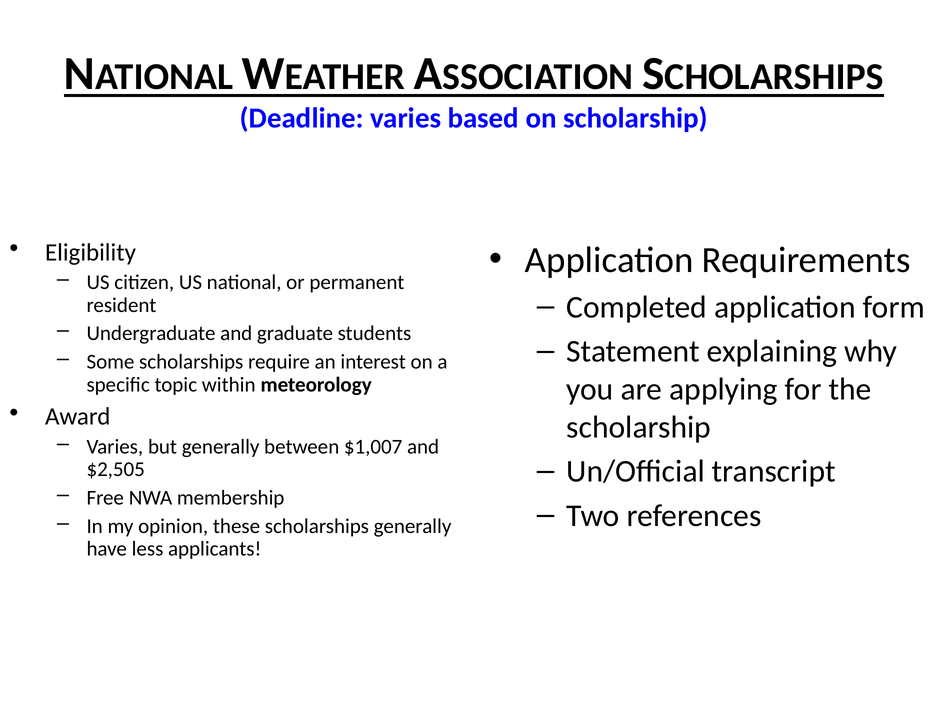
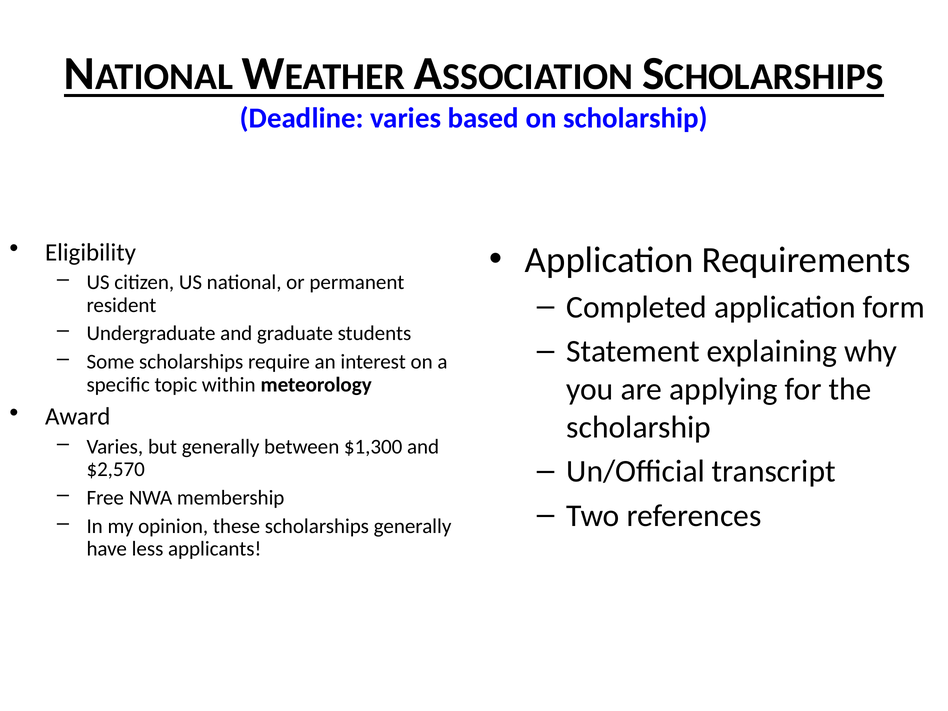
$1,007: $1,007 -> $1,300 (373, 447)
$2,505: $2,505 -> $2,570 (116, 469)
